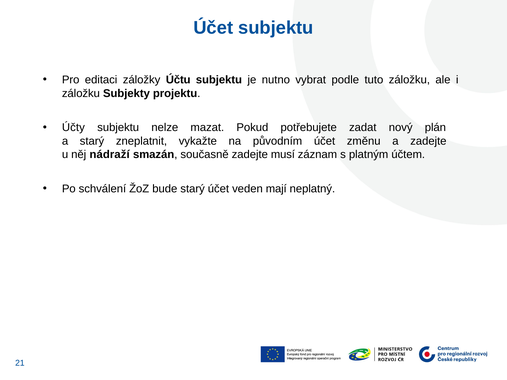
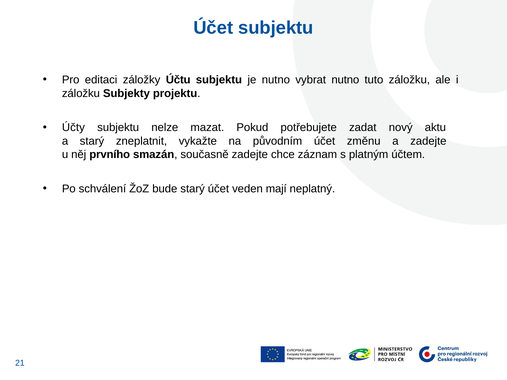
vybrat podle: podle -> nutno (345, 80)
plán: plán -> aktu (435, 128)
nádraží: nádraží -> prvního (110, 155)
musí: musí -> chce (283, 155)
